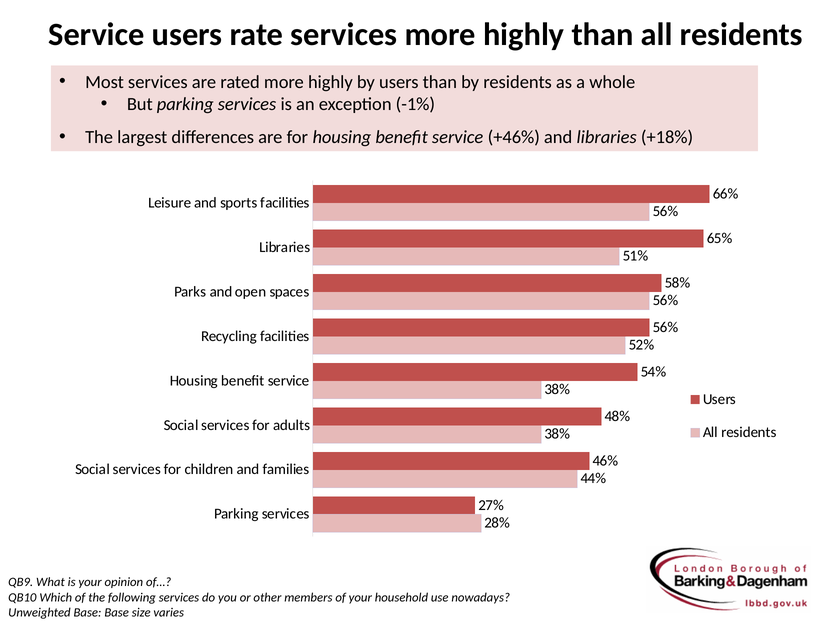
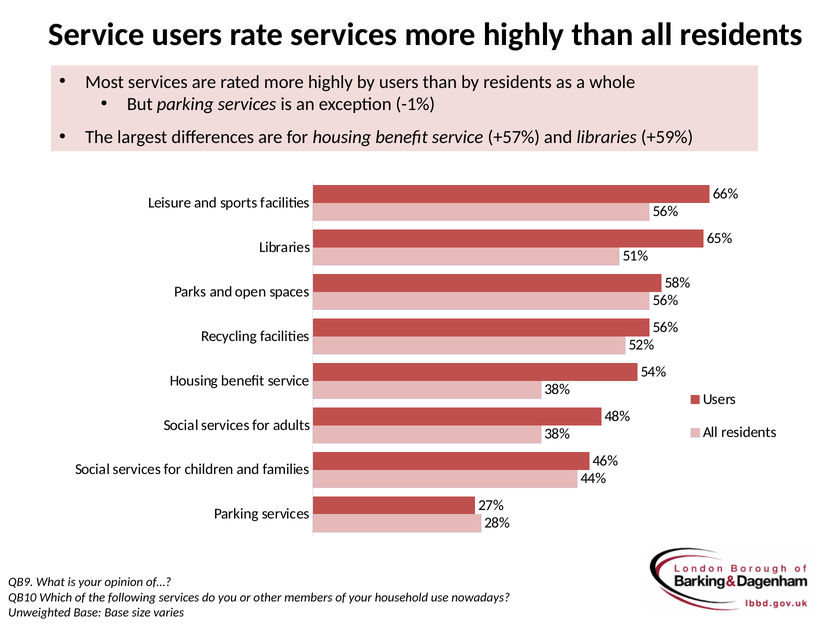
+46%: +46% -> +57% (514, 138)
+18%: +18% -> +59% (667, 138)
